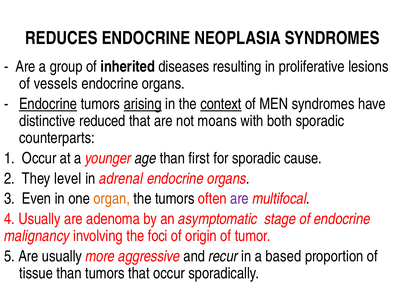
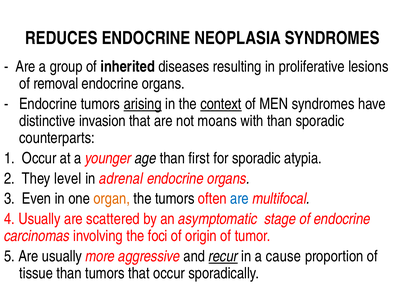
vessels: vessels -> removal (56, 84)
Endocrine underline: present -> none (48, 104)
reduced: reduced -> invasion (102, 121)
with both: both -> than (280, 121)
cause: cause -> atypia (303, 158)
are colour: purple -> blue (240, 199)
adenoma: adenoma -> scattered (113, 219)
malignancy: malignancy -> carcinomas (37, 236)
recur underline: none -> present (223, 256)
based: based -> cause (283, 256)
